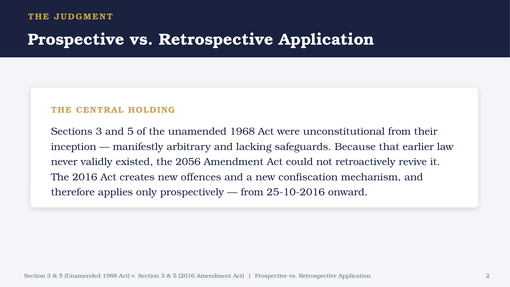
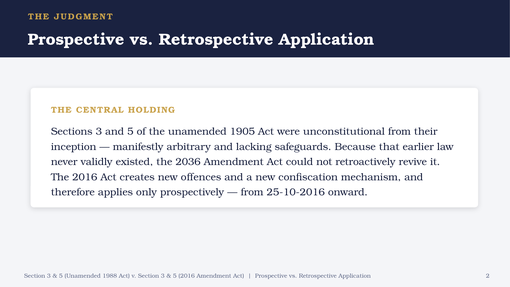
1968: 1968 -> 1905 (242, 132)
2056: 2056 -> 2036 (188, 162)
